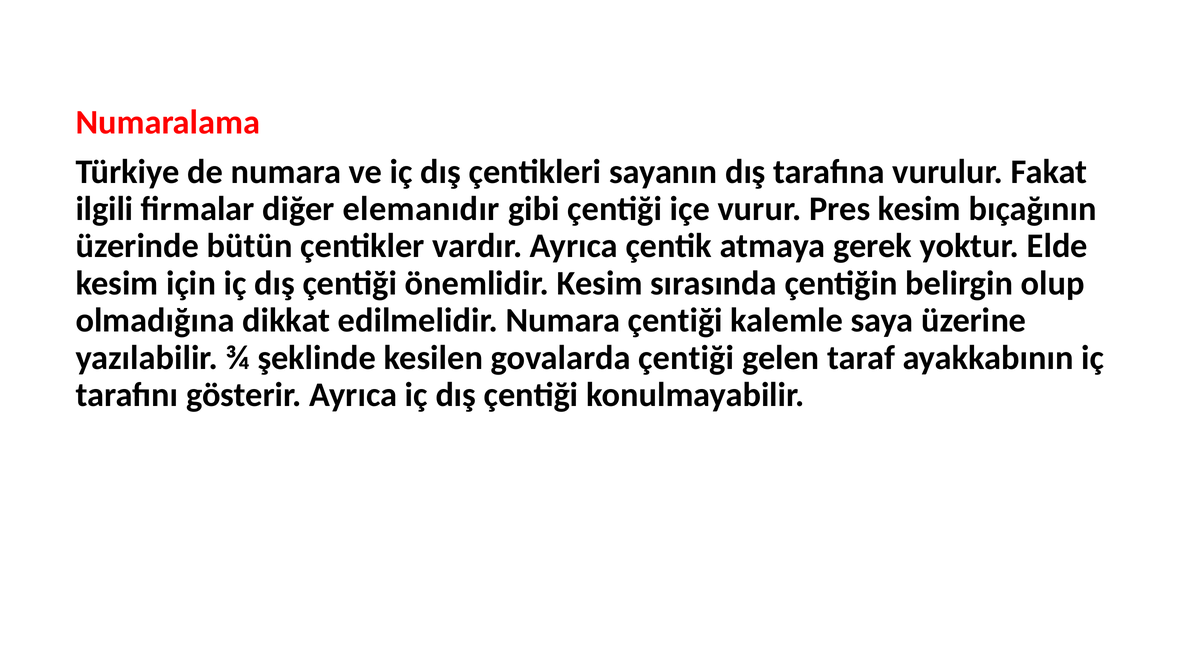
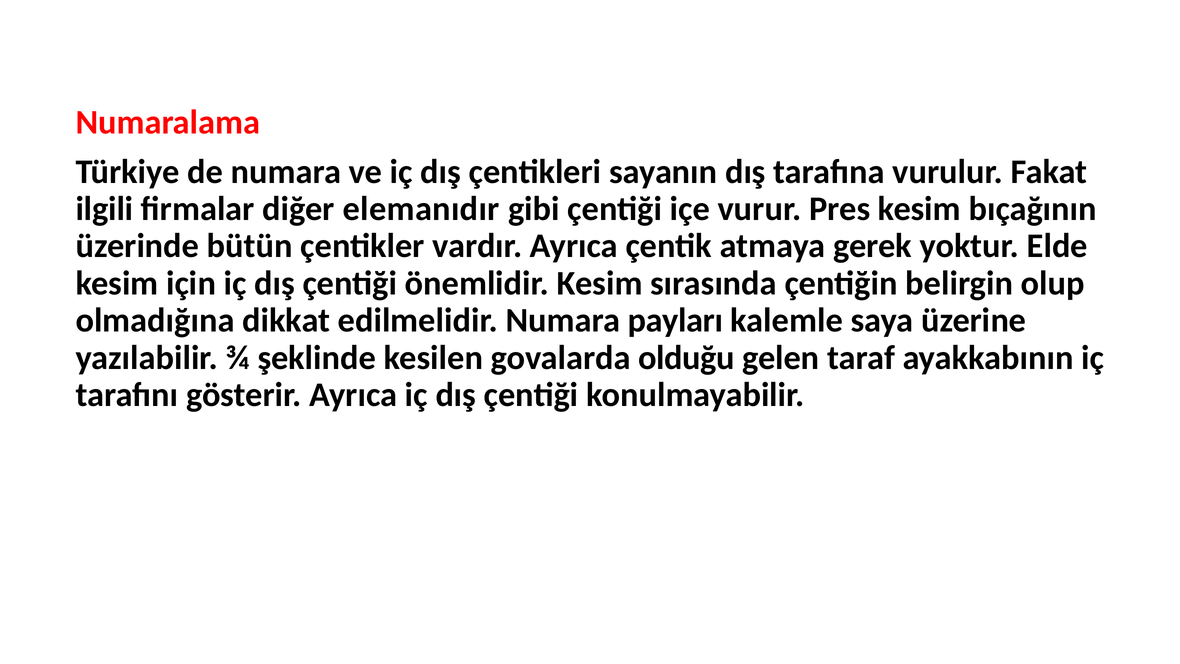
Numara çentiği: çentiği -> payları (675, 320)
govalarda çentiği: çentiği -> olduğu (686, 358)
